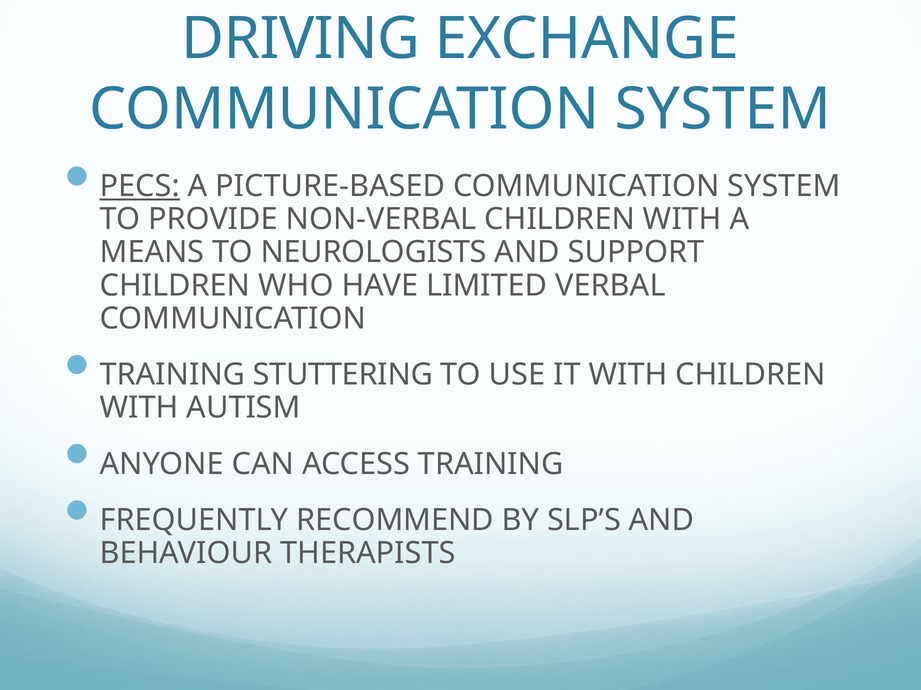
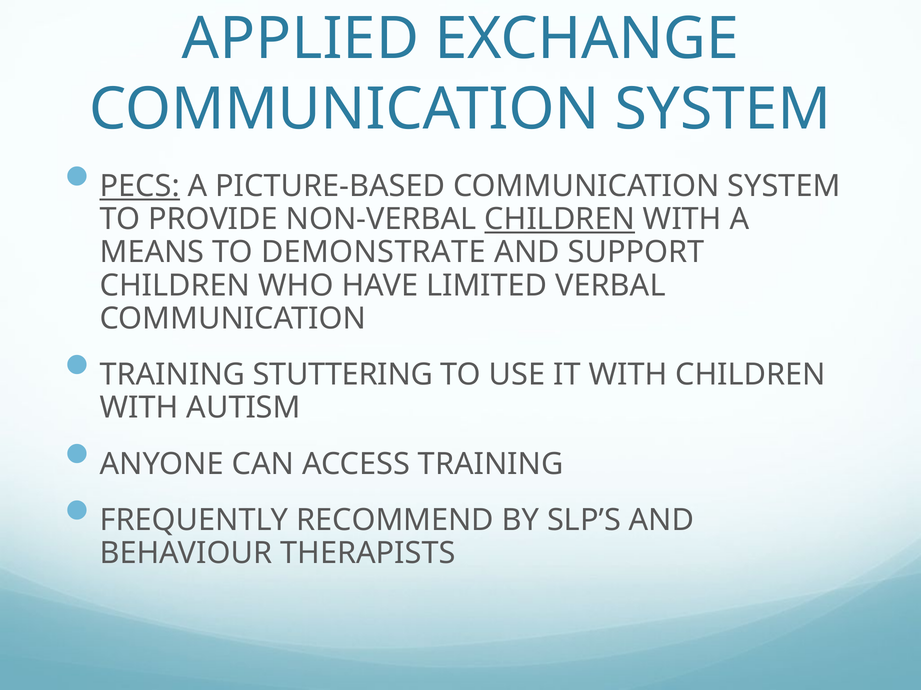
DRIVING: DRIVING -> APPLIED (300, 39)
CHILDREN underline: none -> present (560, 219)
NEUROLOGISTS: NEUROLOGISTS -> DEMONSTRATE (373, 253)
